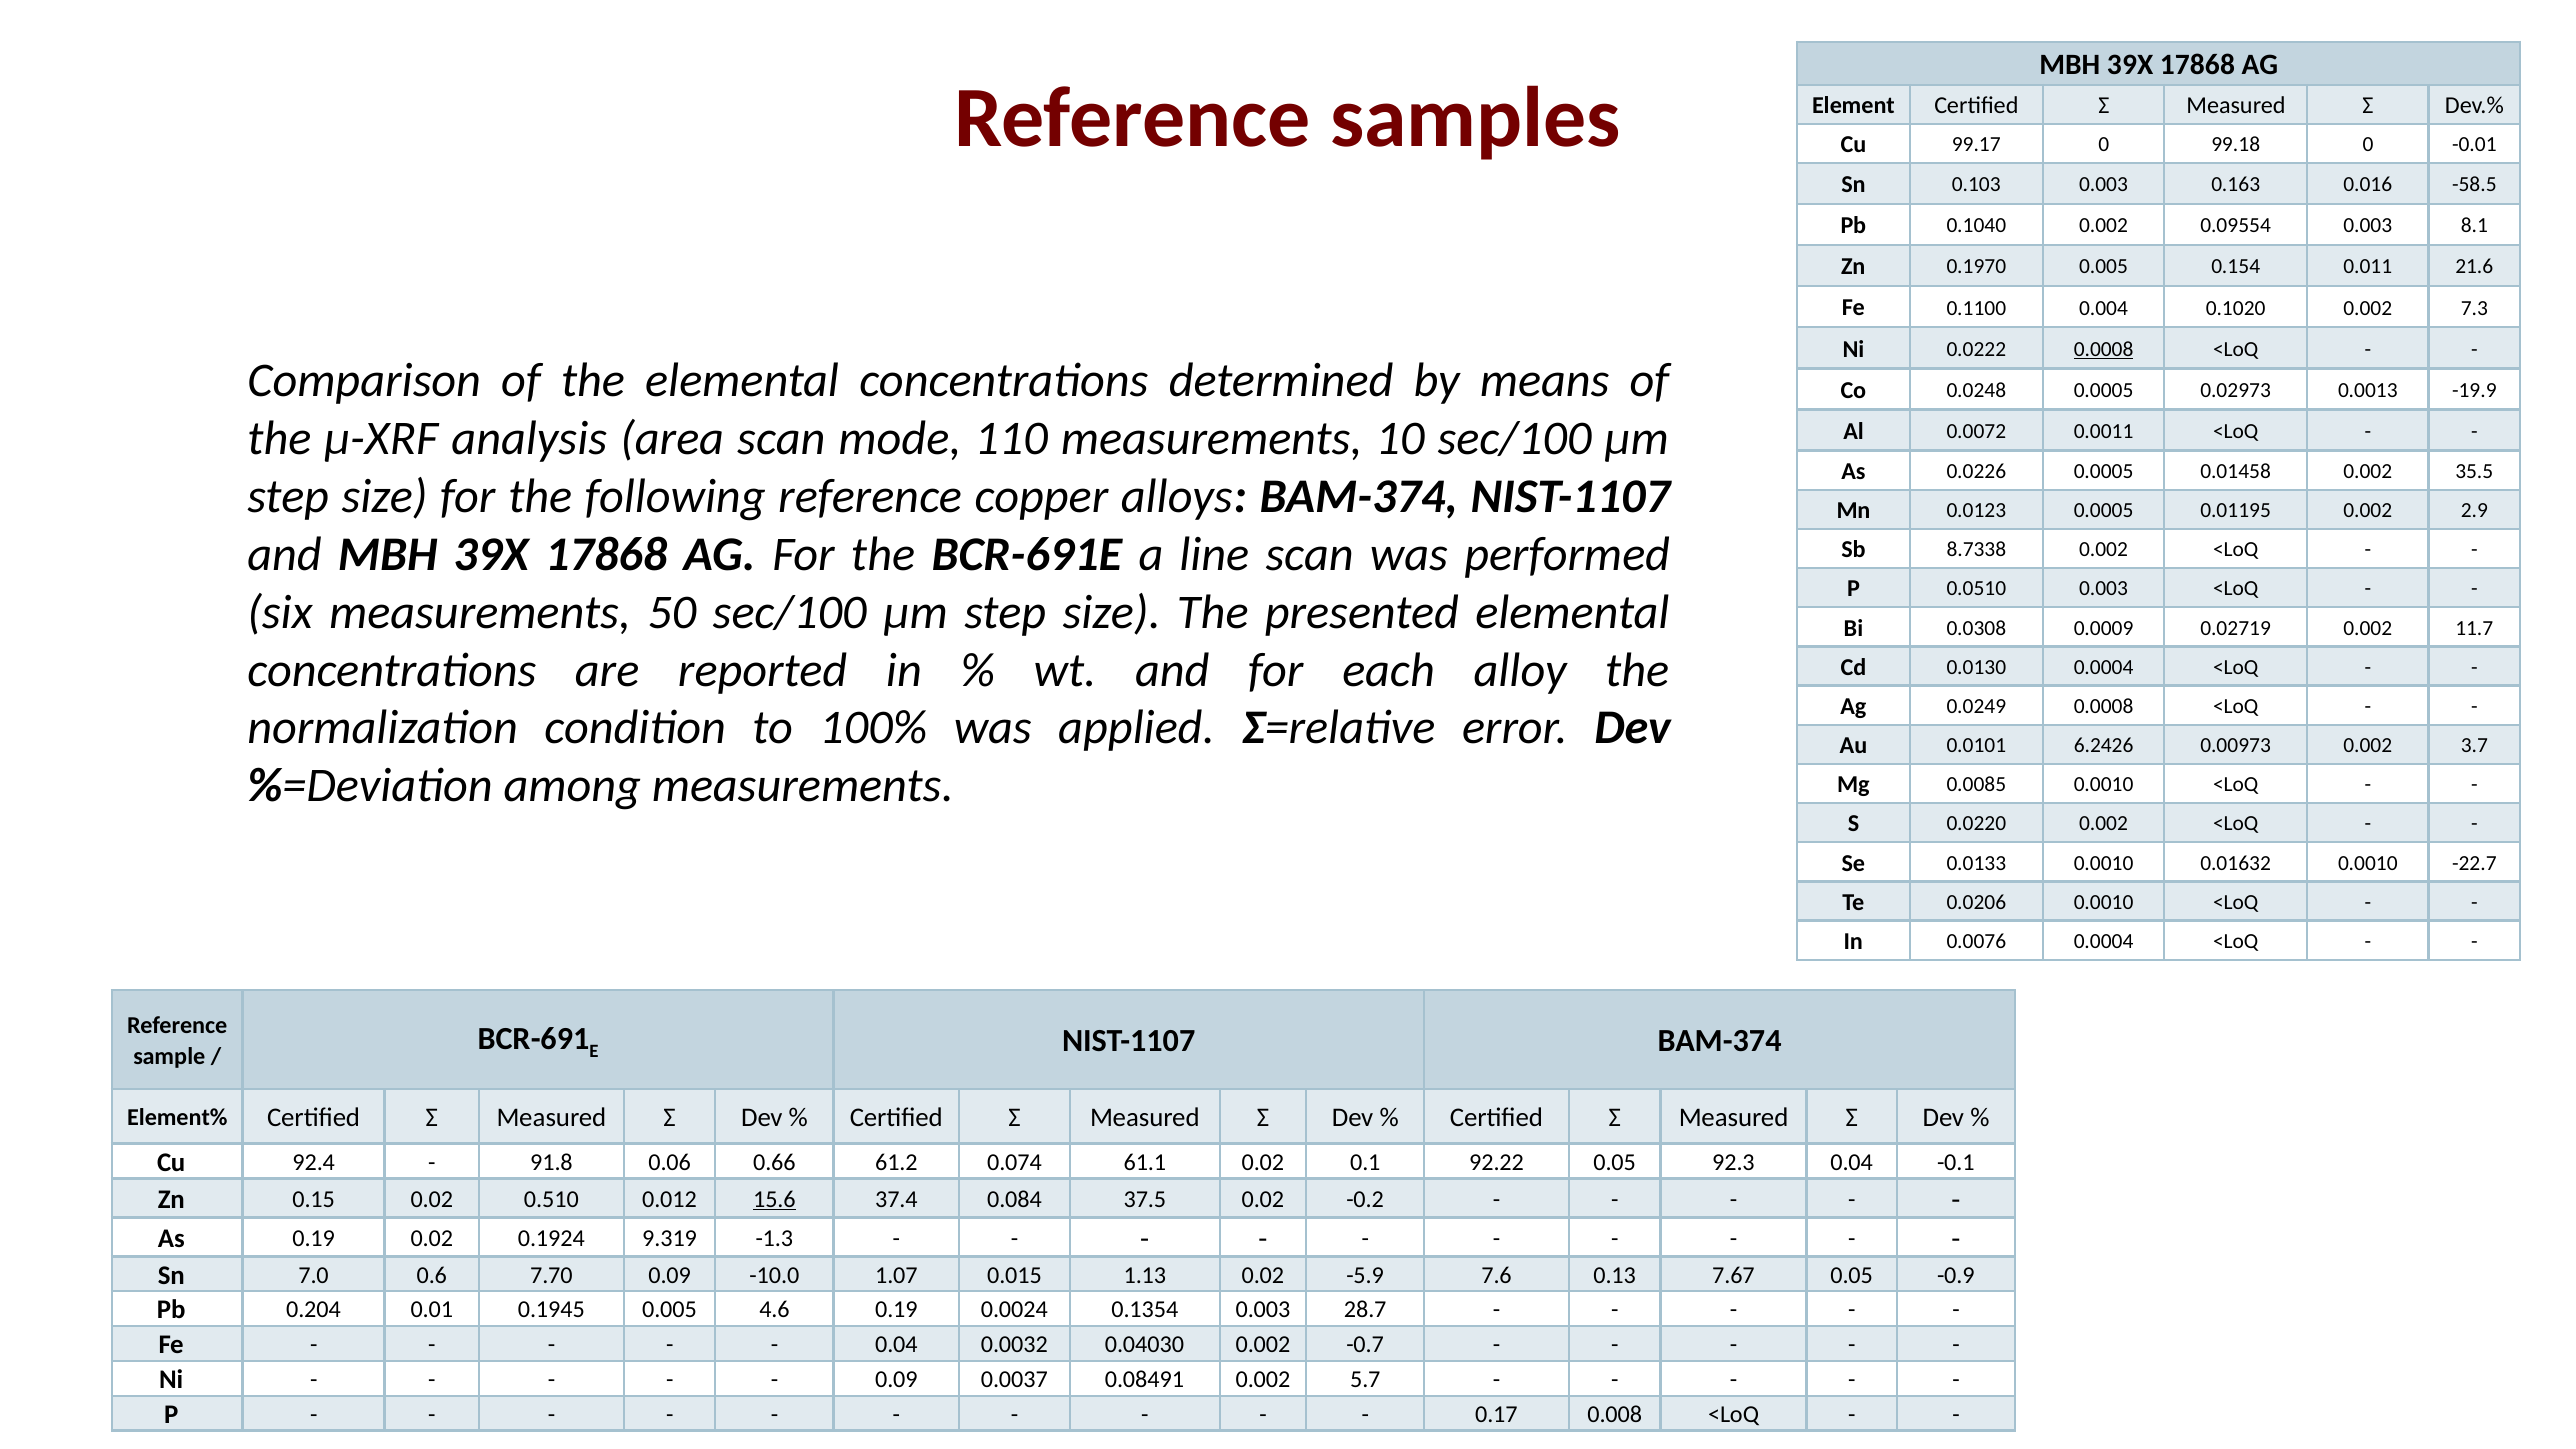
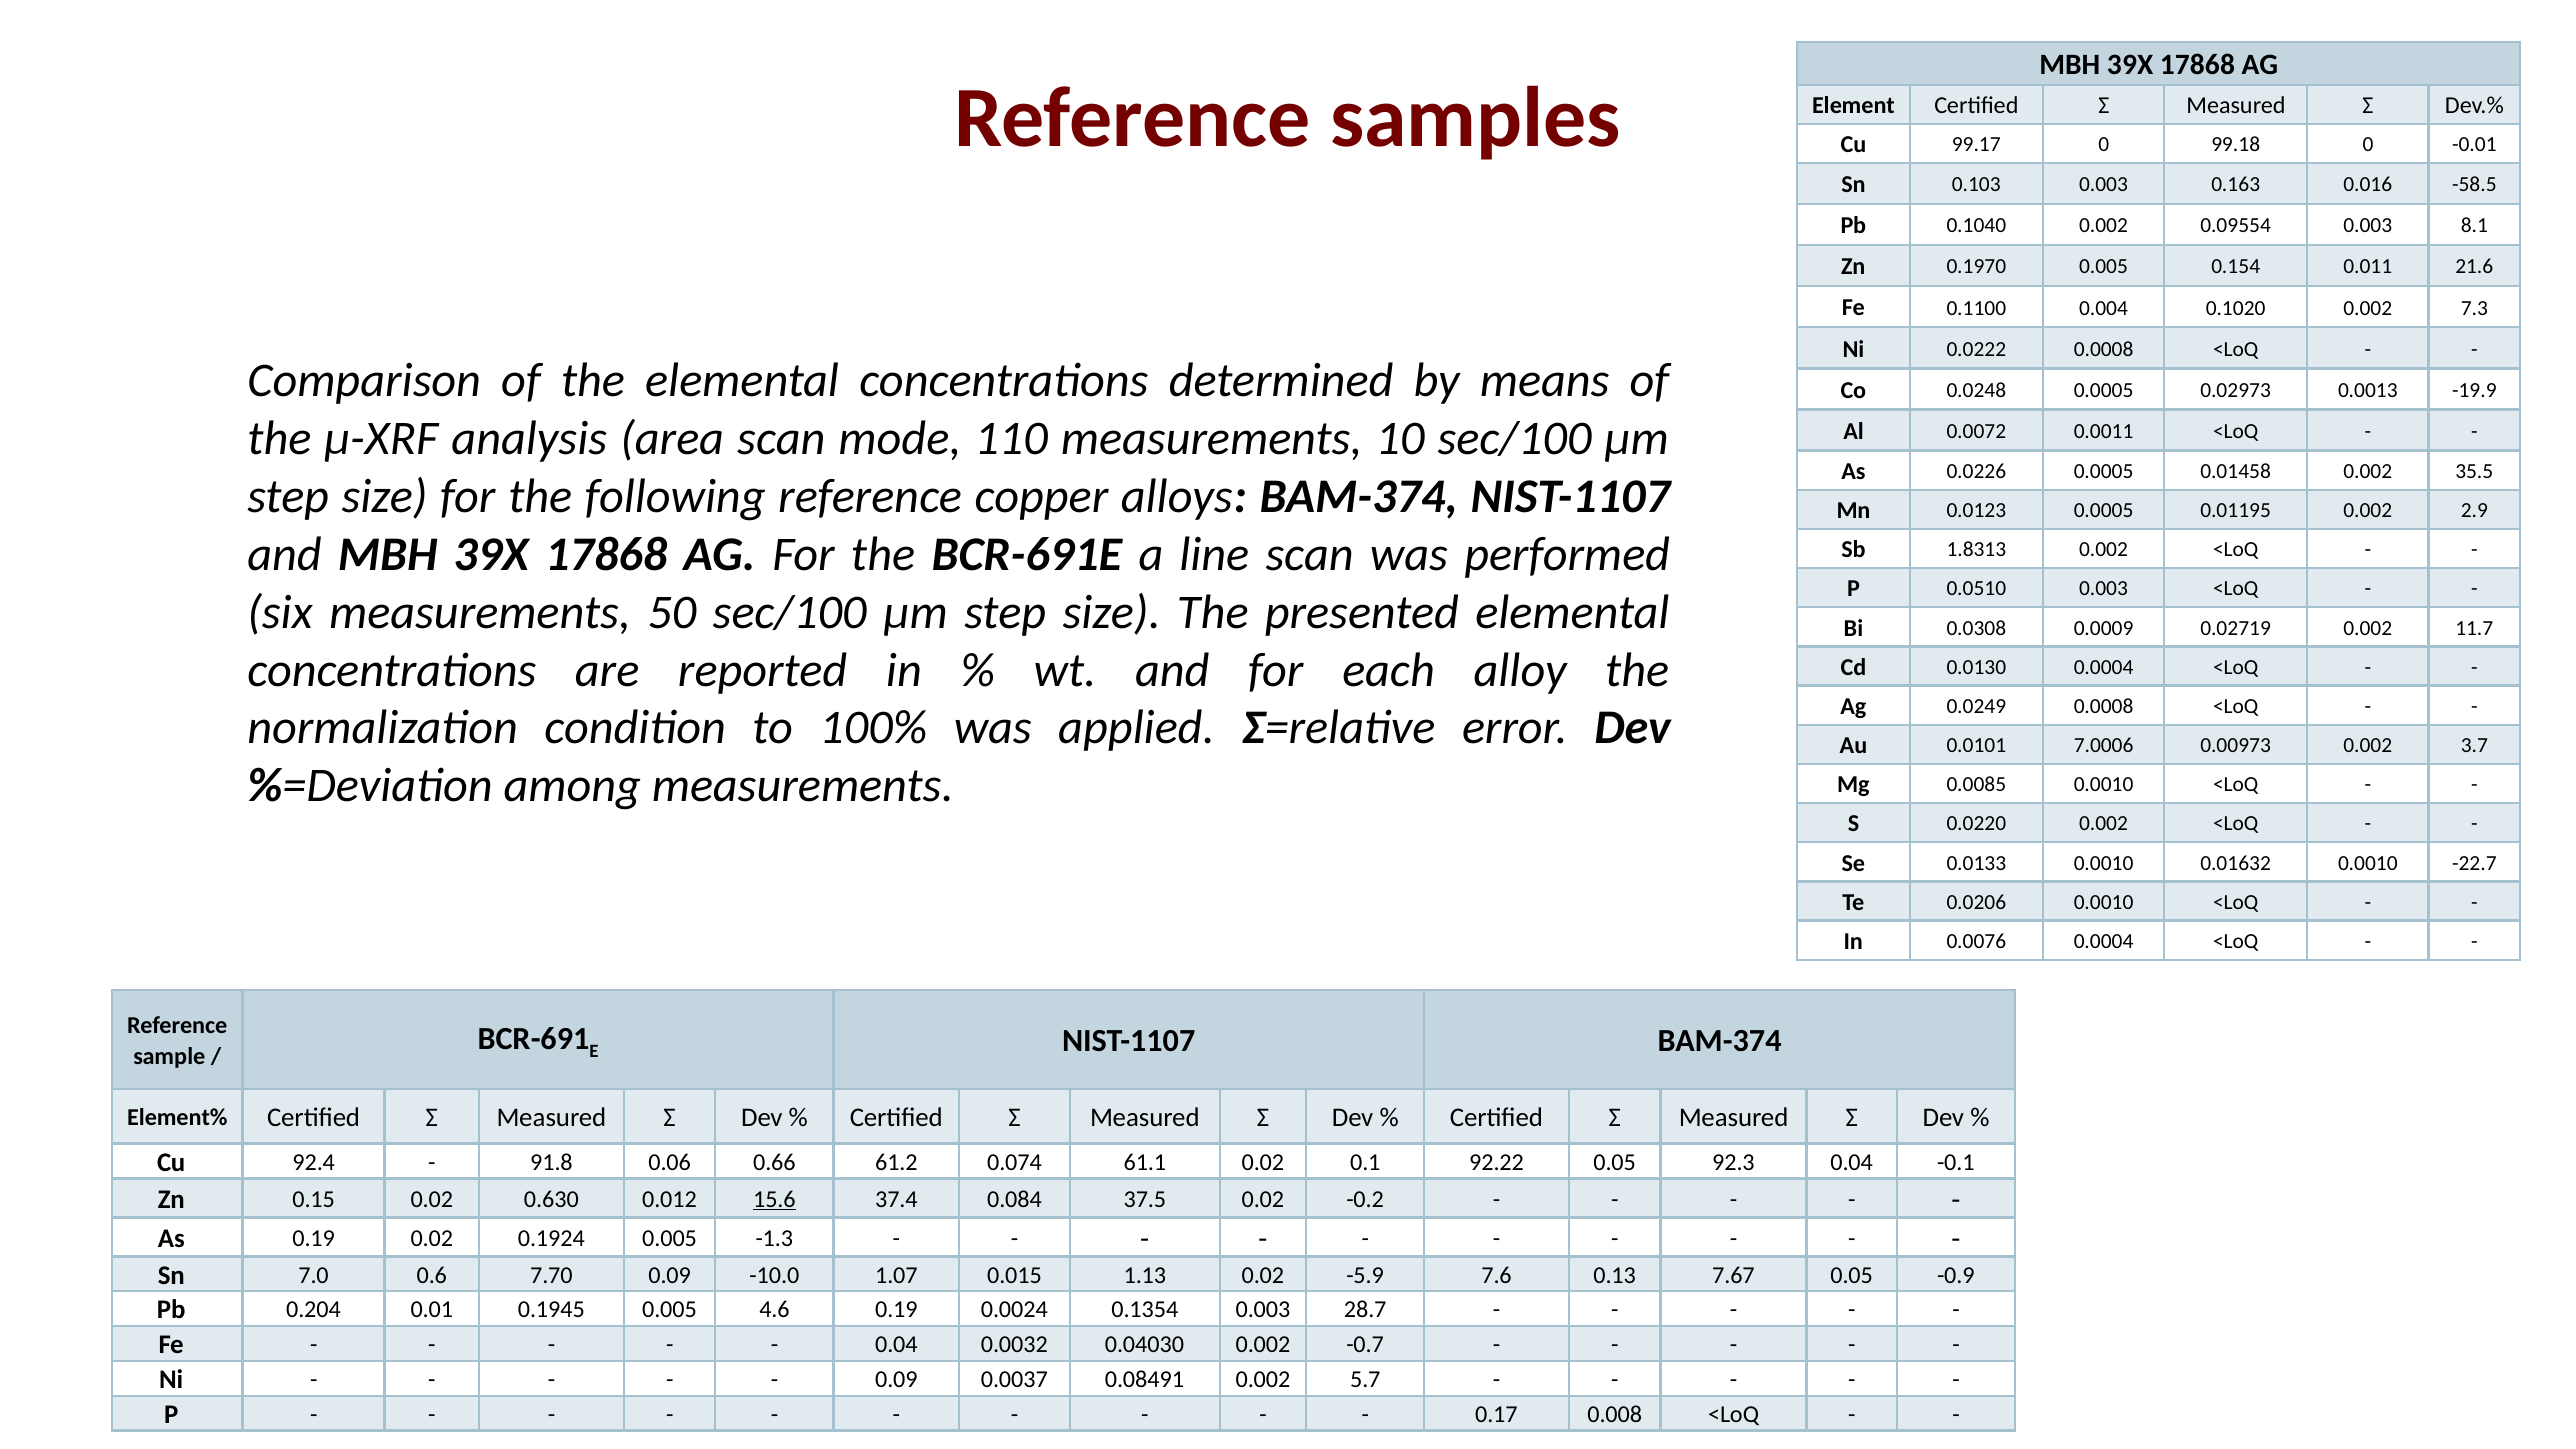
0.0008 underline: present -> none (2104, 349)
8.7338: 8.7338 -> 1.8313 (1976, 550)
6.2426: 6.2426 -> 7.0006 (2104, 746)
0.510: 0.510 -> 0.630 (551, 1199)
0.1924 9.319: 9.319 -> 0.005 (670, 1238)
